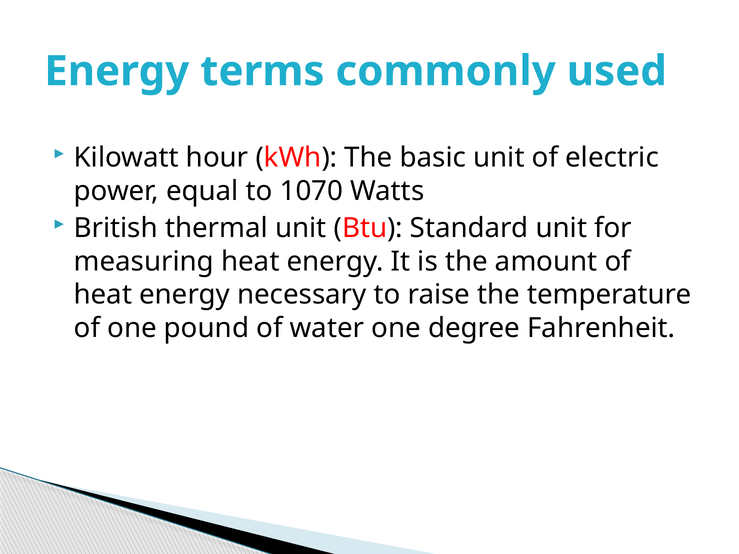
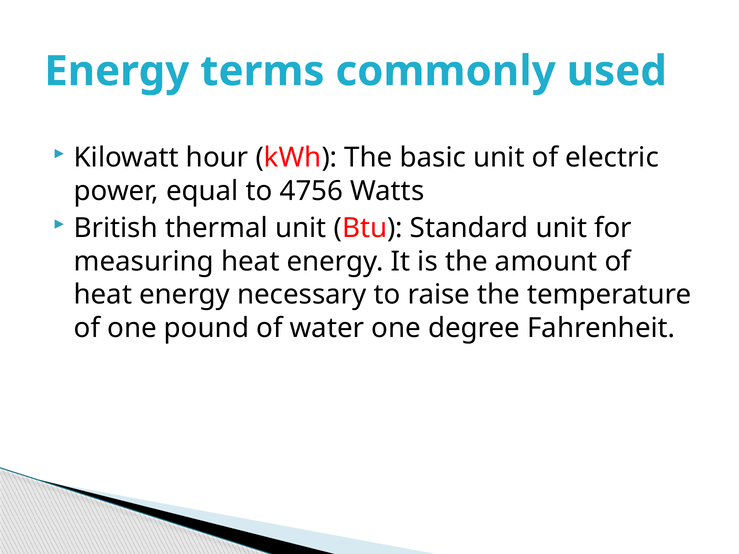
1070: 1070 -> 4756 (311, 191)
